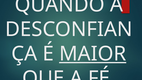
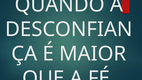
MAIOR underline: present -> none (93, 54)
